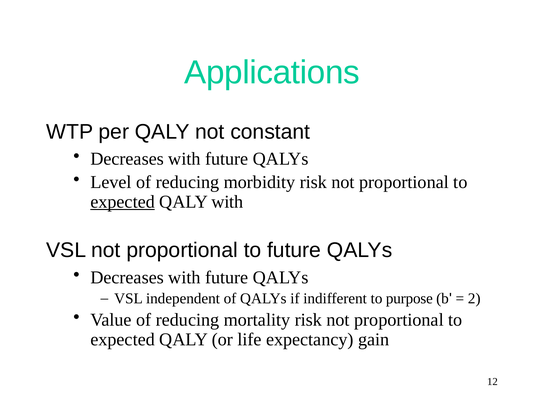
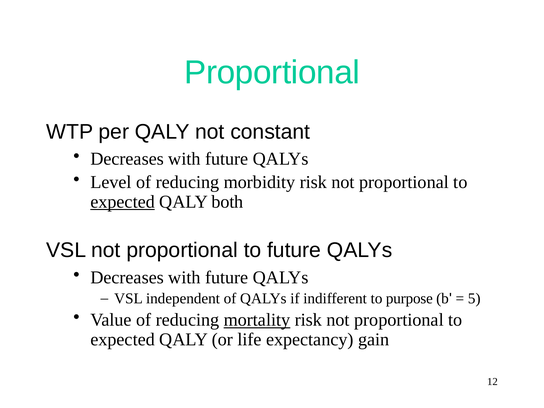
Applications: Applications -> Proportional (272, 73)
QALY with: with -> both (227, 202)
2: 2 -> 5 (474, 298)
mortality underline: none -> present (257, 320)
